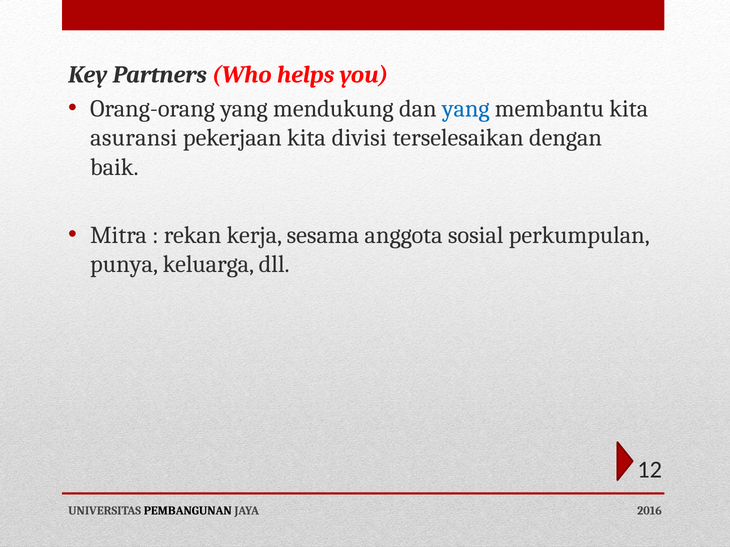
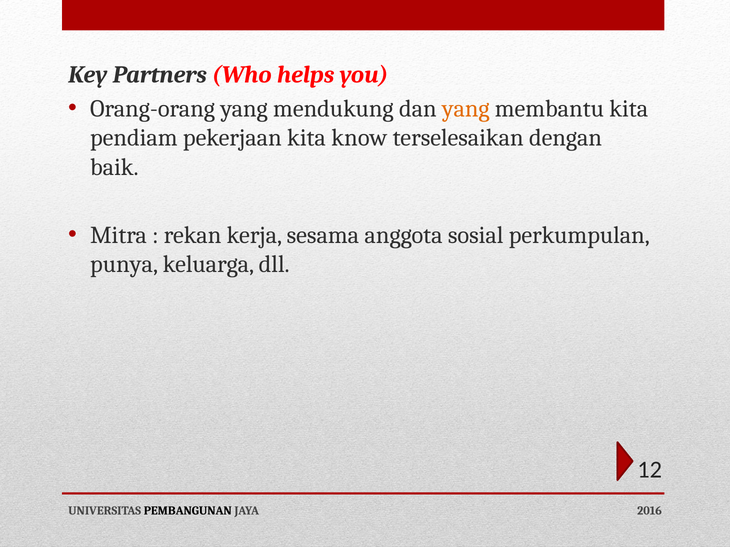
yang colour: blue -> orange (466, 109)
asuransi: asuransi -> pendiam (134, 138)
divisi: divisi -> know (359, 138)
